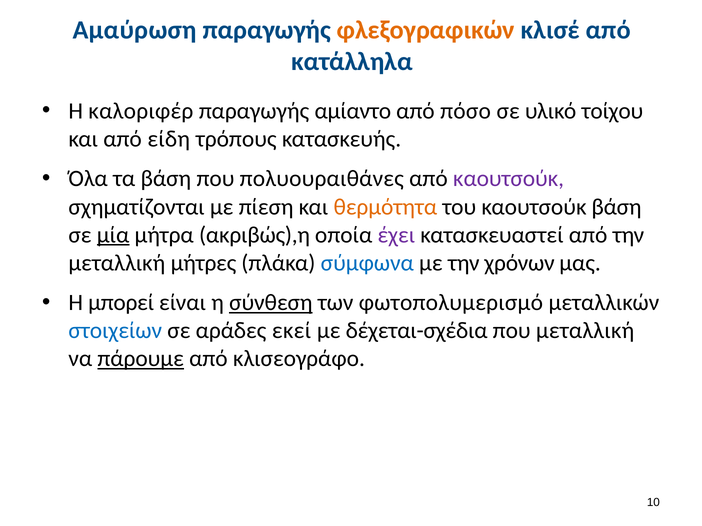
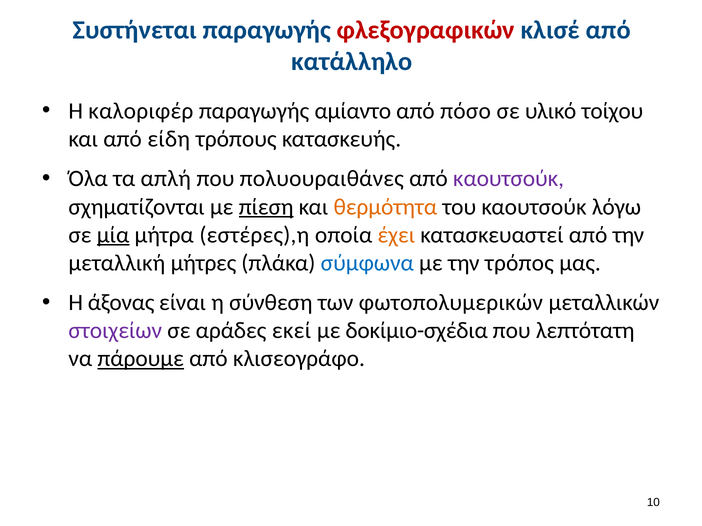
Αμαύρωση: Αμαύρωση -> Συστήνεται (135, 30)
φλεξογραφικών colour: orange -> red (426, 30)
κατάλληλα: κατάλληλα -> κατάλληλο (352, 62)
τα βάση: βάση -> απλή (166, 179)
πίεση underline: none -> present (266, 207)
καουτσούκ βάση: βάση -> λόγω (616, 207)
ακριβώς),η: ακριβώς),η -> εστέρες),η (254, 235)
έχει colour: purple -> orange (396, 235)
χρόνων: χρόνων -> τρόπος (519, 263)
μπορεί: μπορεί -> άξονας (121, 303)
σύνθεση underline: present -> none (271, 303)
φωτοπολυμερισμό: φωτοπολυμερισμό -> φωτοπολυμερικών (451, 303)
στοιχείων colour: blue -> purple (115, 331)
δέχεται-σχέδια: δέχεται-σχέδια -> δοκίμιο-σχέδια (417, 331)
που μεταλλική: μεταλλική -> λεπτότατη (585, 331)
